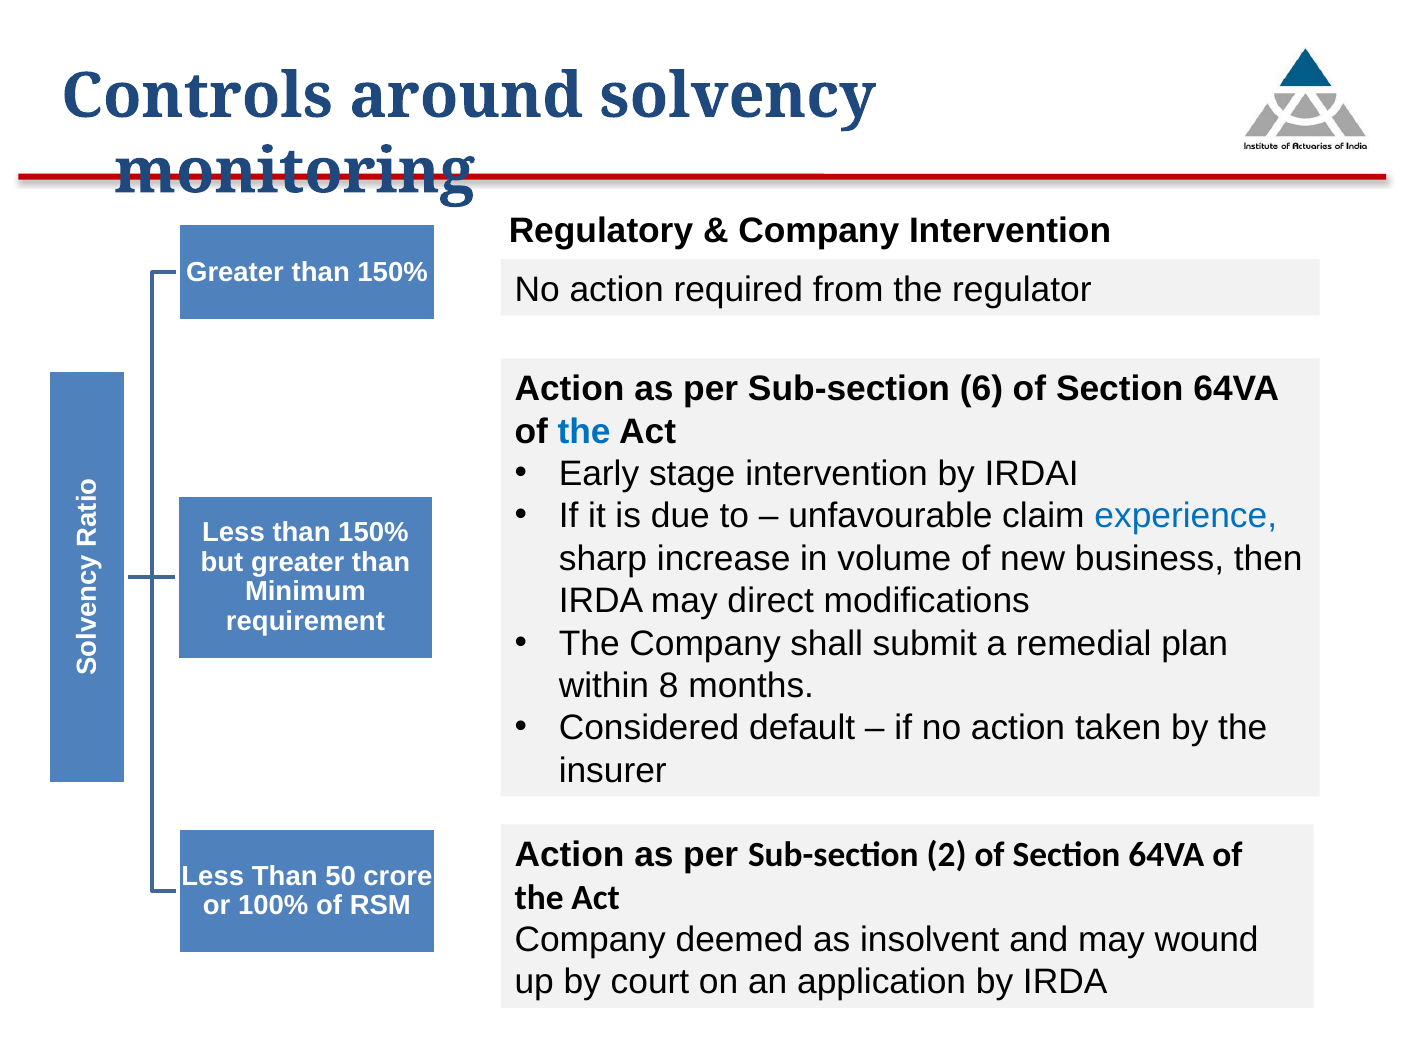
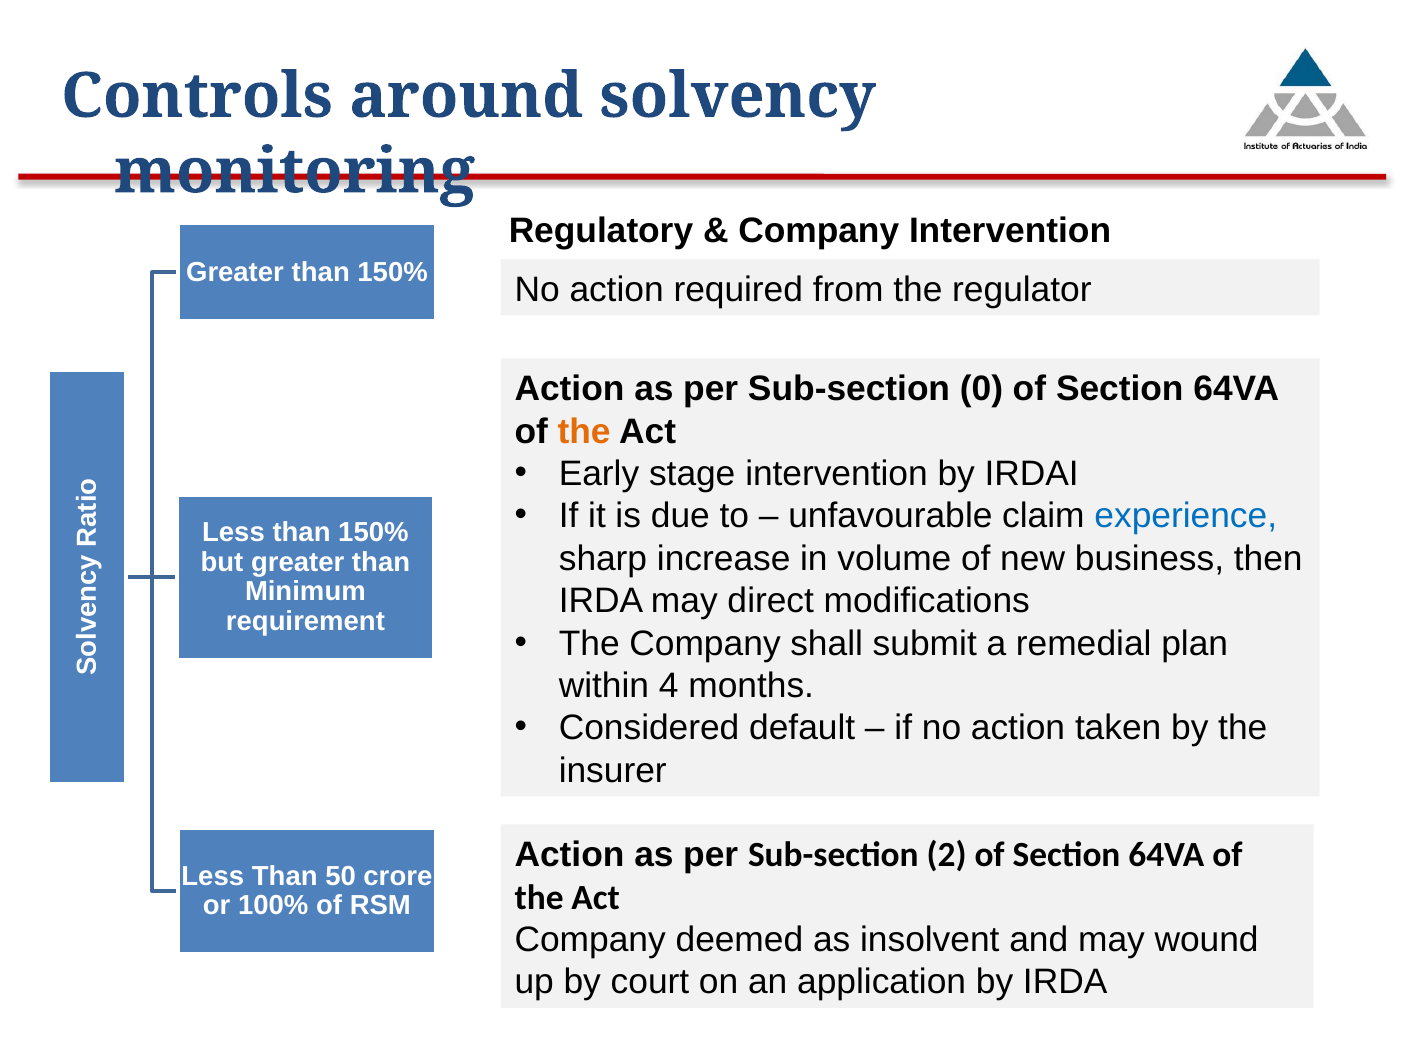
6: 6 -> 0 (981, 389)
the colour: blue -> orange (584, 432)
8: 8 -> 4 (669, 686)
